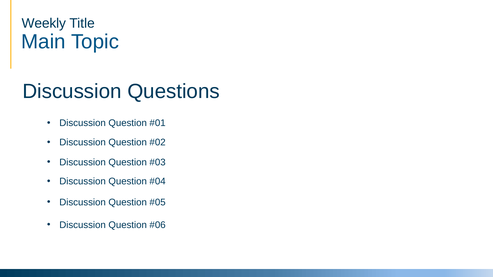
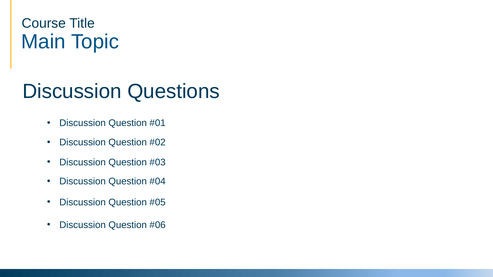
Weekly: Weekly -> Course (44, 23)
